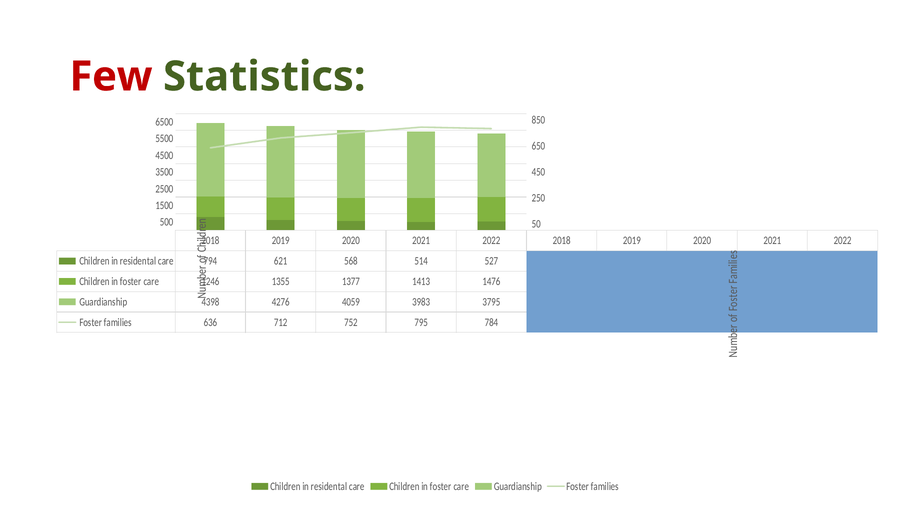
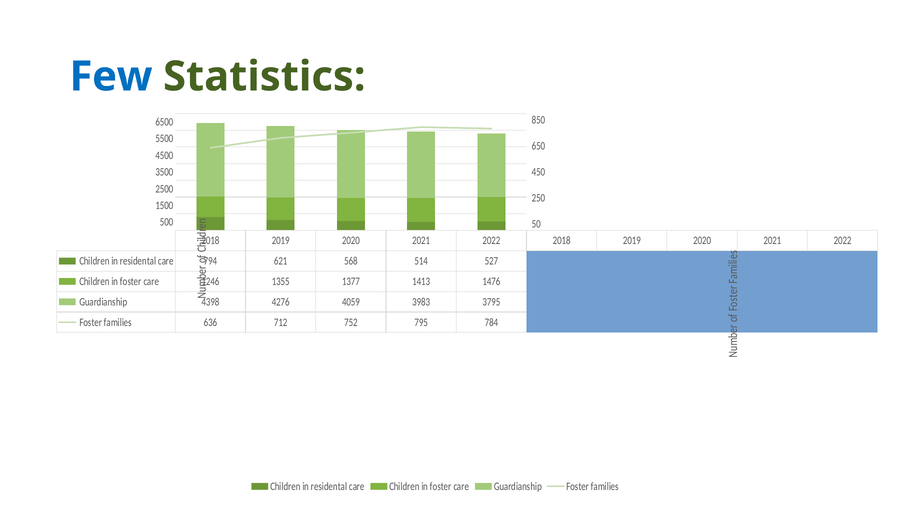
Few colour: red -> blue (111, 77)
